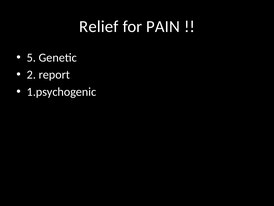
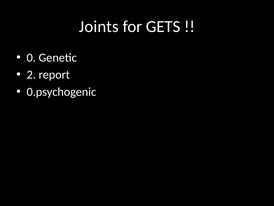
Relief: Relief -> Joints (99, 27)
PAIN: PAIN -> GETS (163, 27)
5: 5 -> 0 (31, 57)
1.psychogenic: 1.psychogenic -> 0.psychogenic (61, 92)
